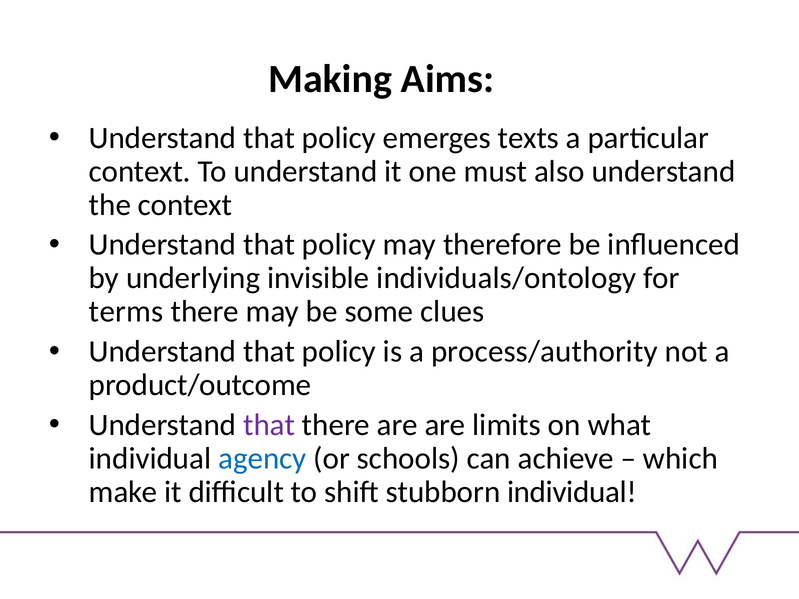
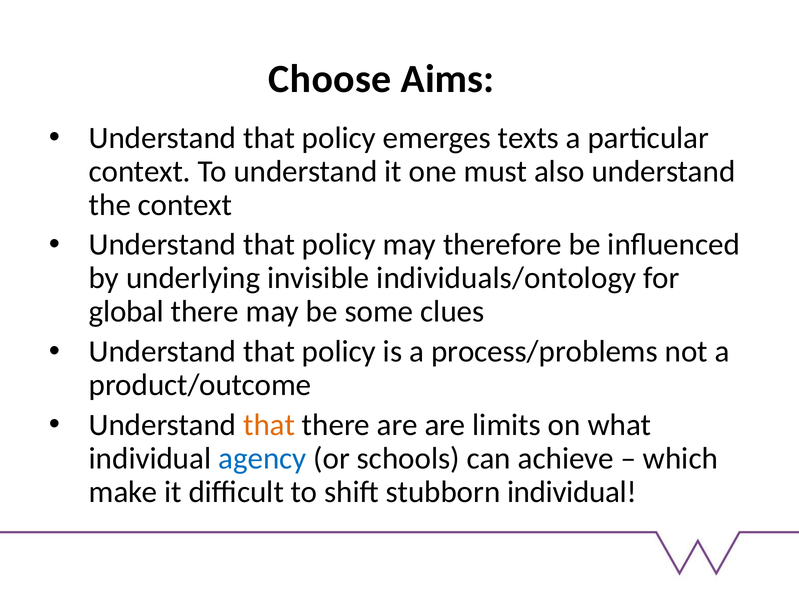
Making: Making -> Choose (330, 79)
terms: terms -> global (126, 312)
process/authority: process/authority -> process/problems (544, 352)
that colour: purple -> orange (269, 425)
